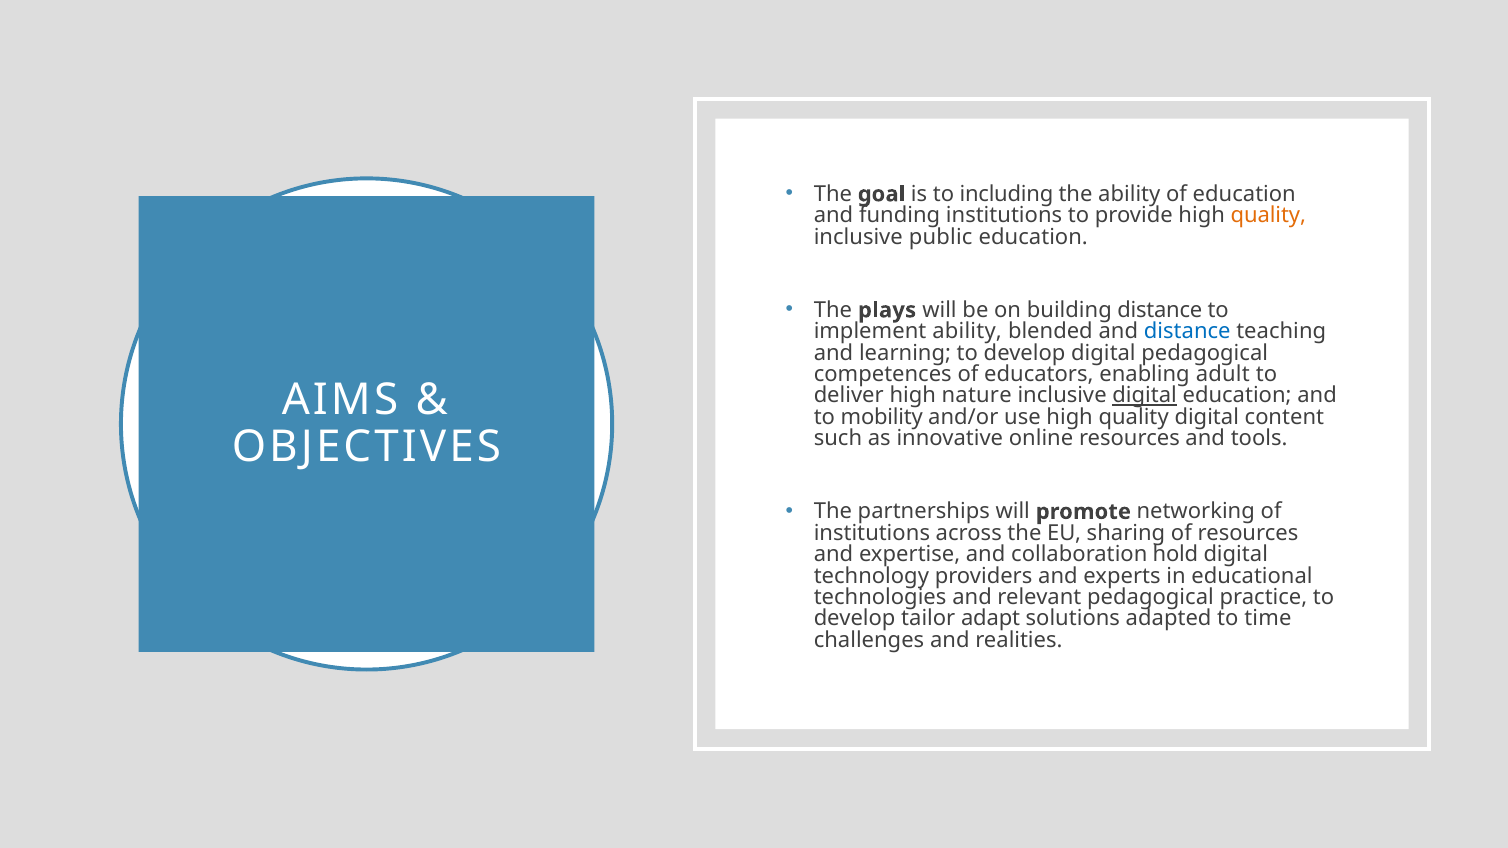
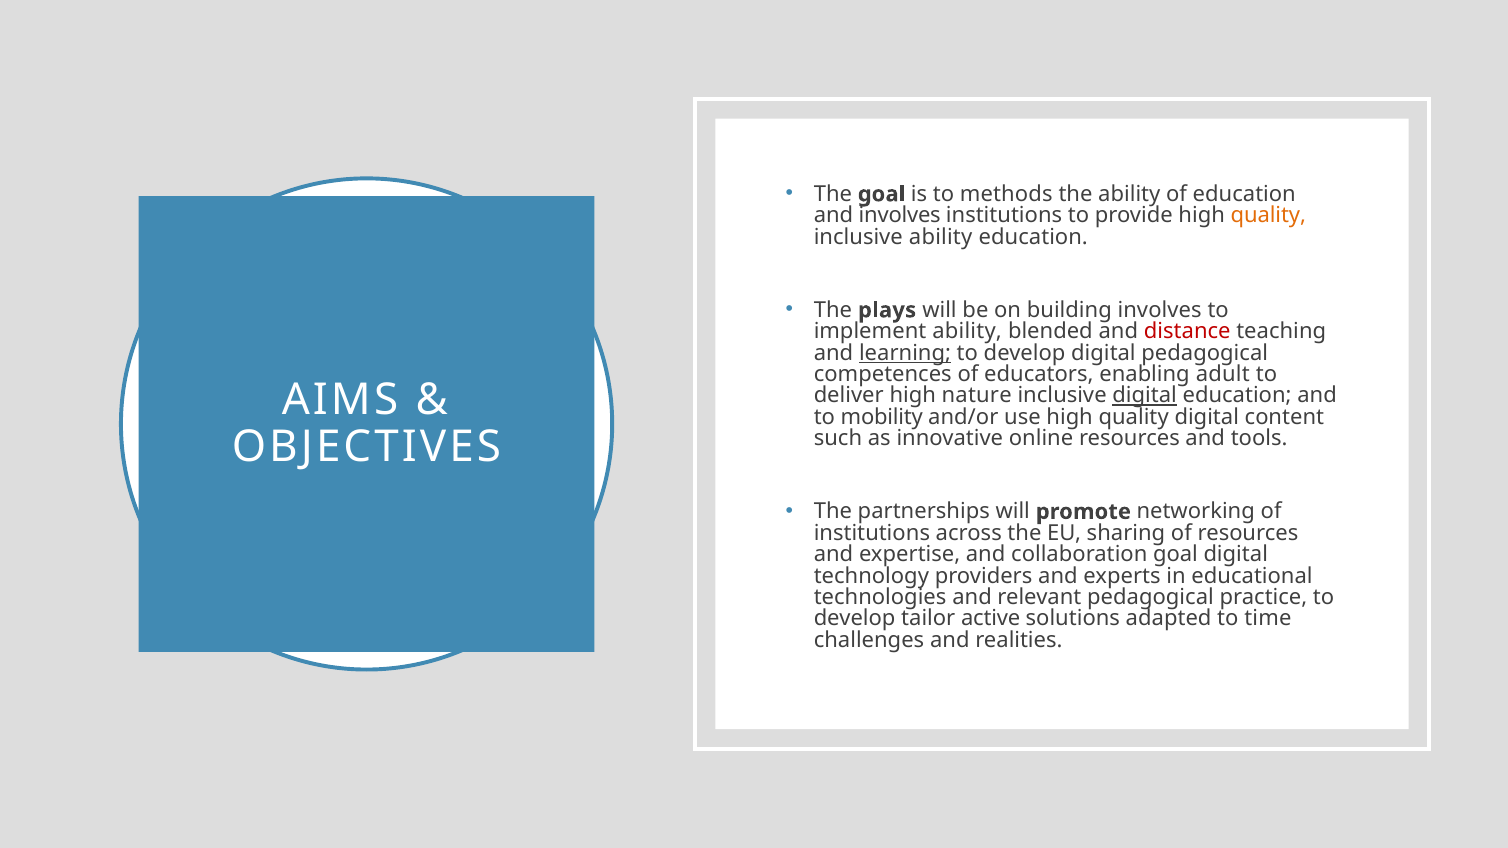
including: including -> methods (1006, 194)
and funding: funding -> involves (900, 216)
inclusive public: public -> ability (941, 237)
building distance: distance -> involves (1160, 310)
distance colour: blue -> red (1187, 332)
learning underline: none -> present (905, 353)
collaboration hold: hold -> goal (1175, 555)
adapt: adapt -> active (991, 619)
